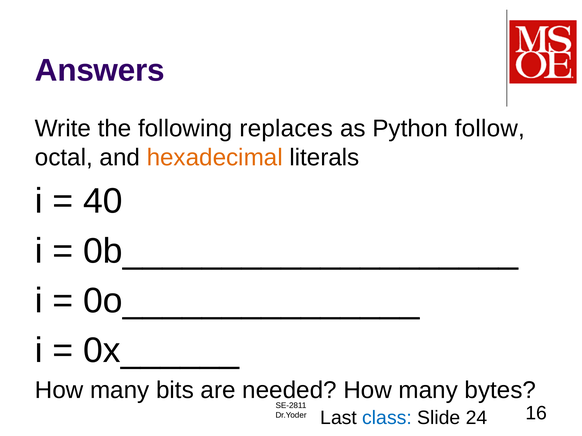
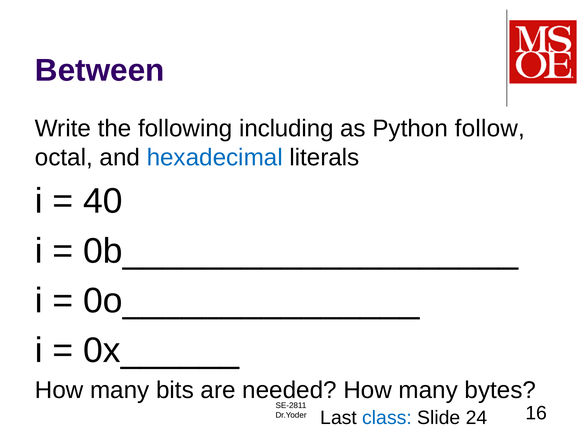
Answers: Answers -> Between (100, 71)
replaces: replaces -> including (286, 129)
hexadecimal colour: orange -> blue (215, 158)
